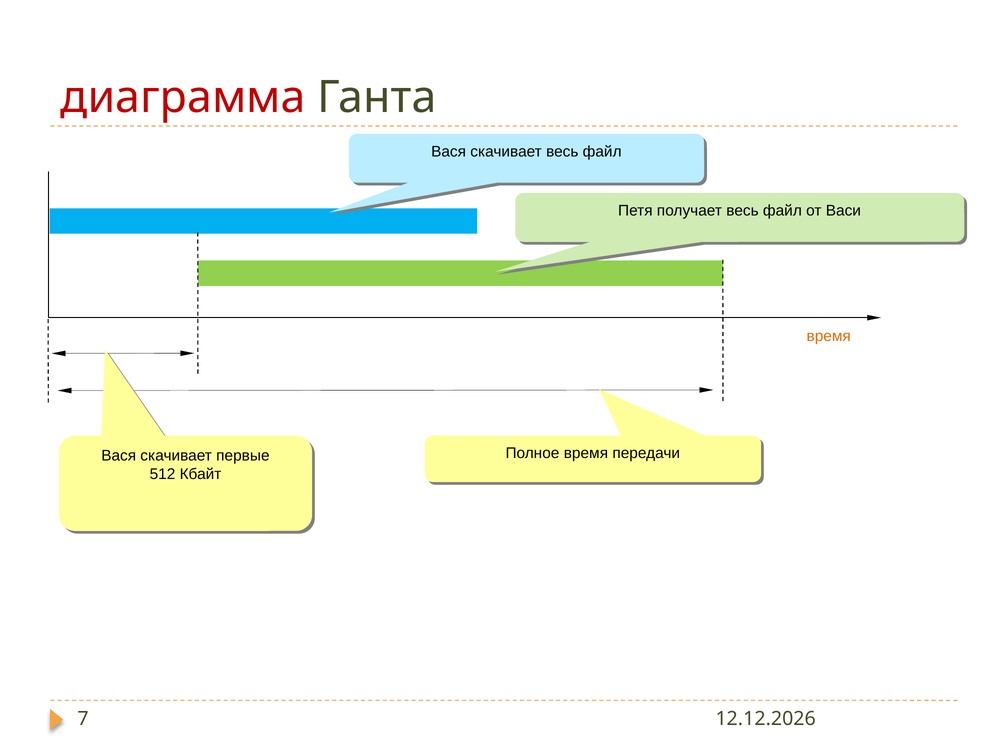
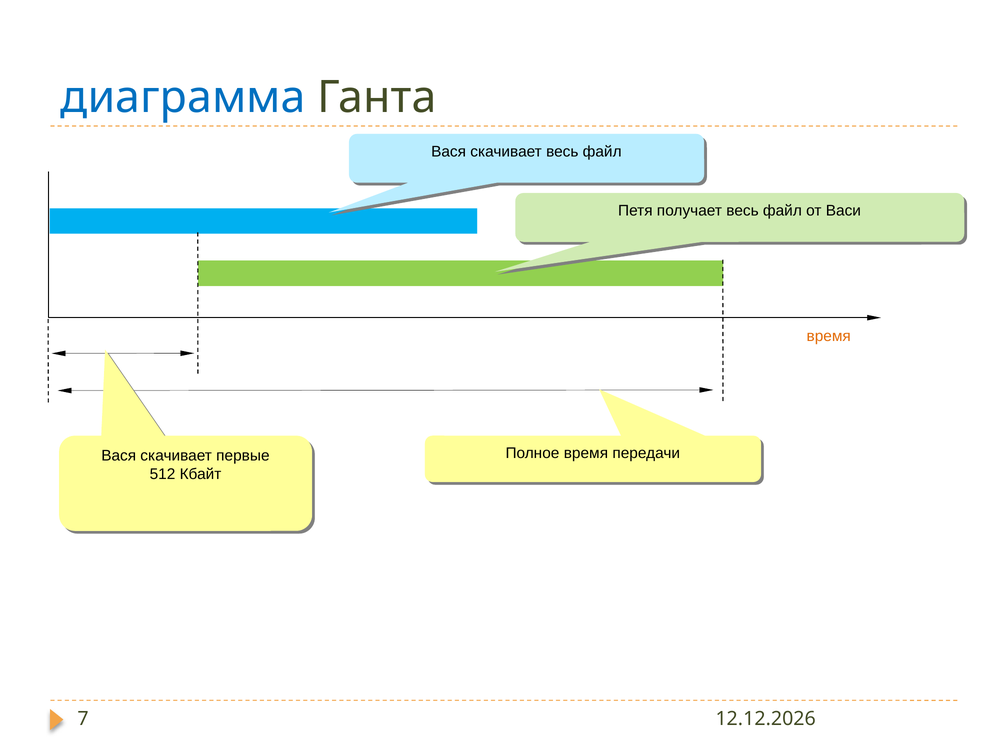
диаграмма colour: red -> blue (183, 97)
